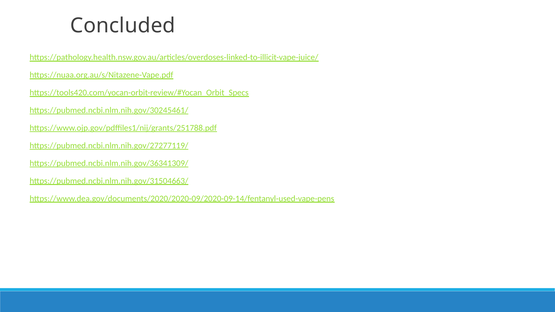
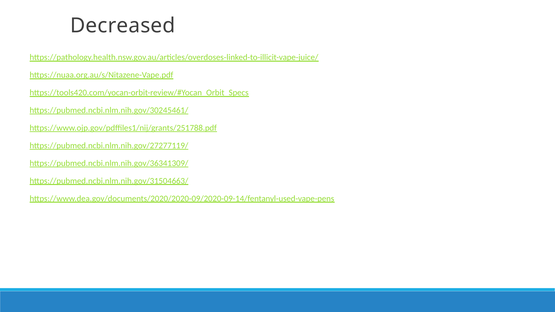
Concluded: Concluded -> Decreased (123, 26)
